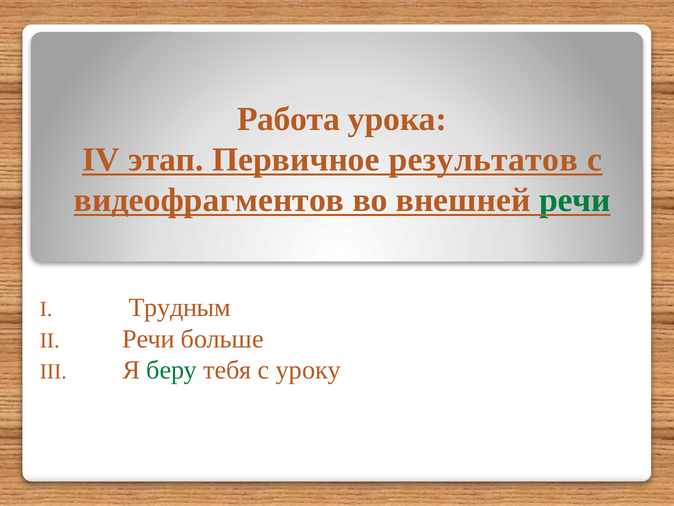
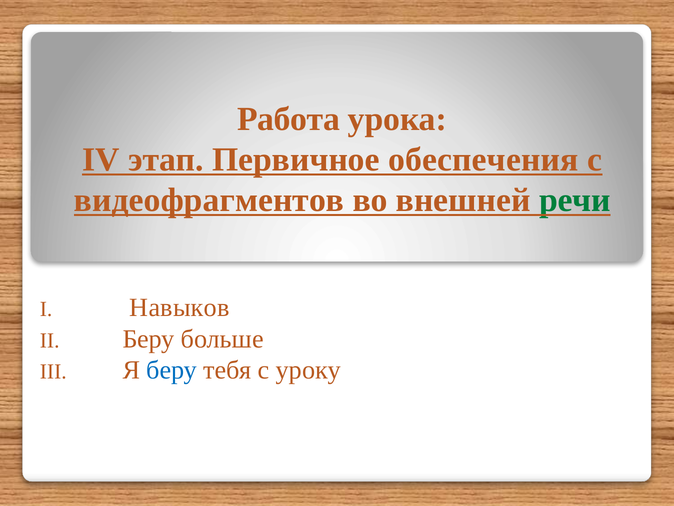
результатов: результатов -> обеспечения (483, 159)
Трудным: Трудным -> Навыков (180, 307)
Речи: Речи -> Беру (149, 339)
беру colour: green -> blue (172, 370)
